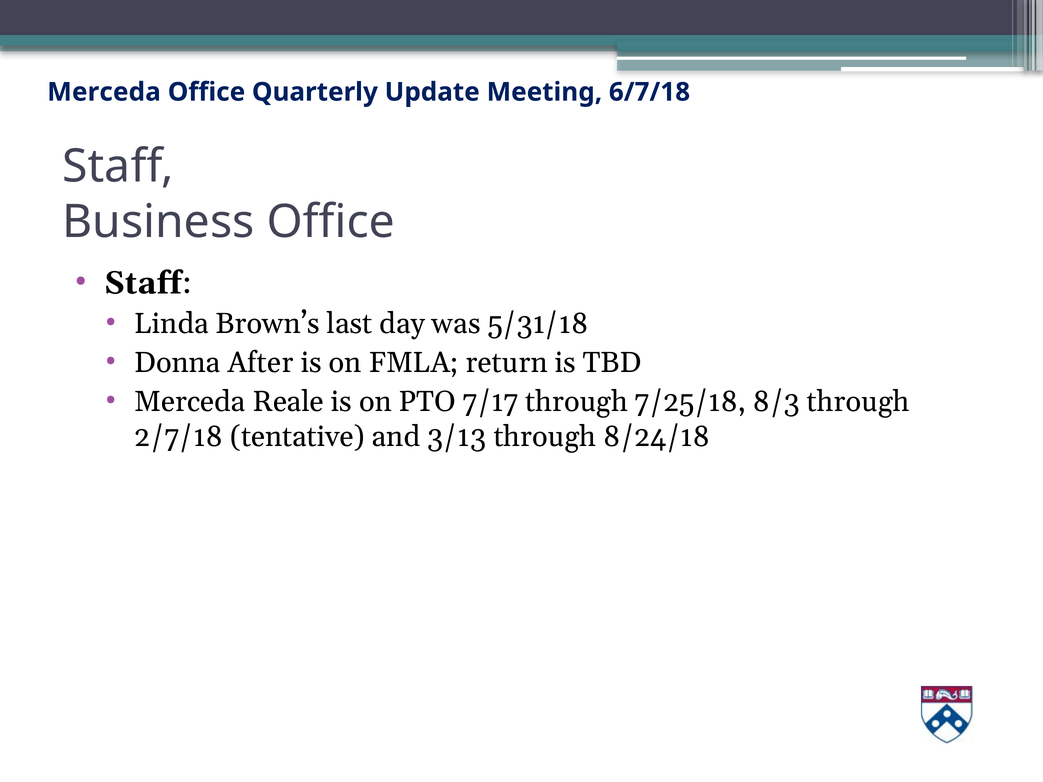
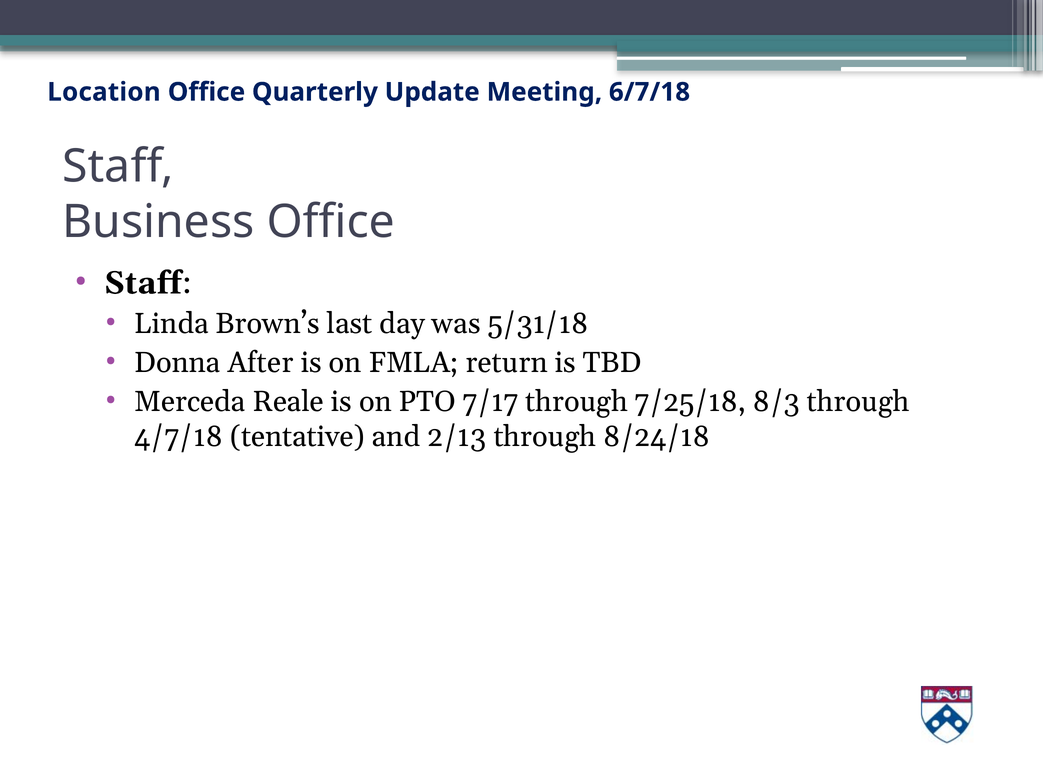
Merceda: Merceda -> Location (104, 92)
2/7/18: 2/7/18 -> 4/7/18 (179, 437)
3/13: 3/13 -> 2/13 (457, 437)
